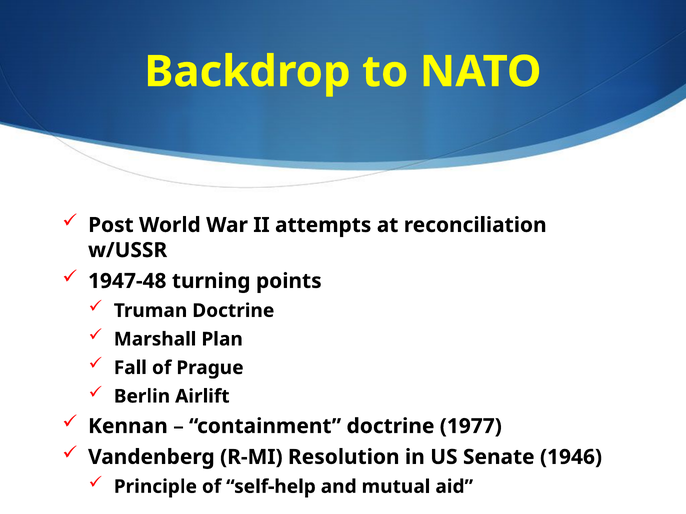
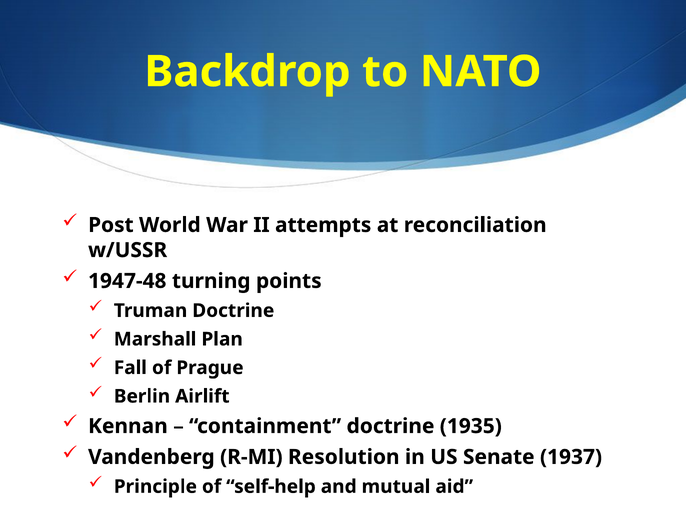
1977: 1977 -> 1935 (471, 427)
1946: 1946 -> 1937 (571, 457)
